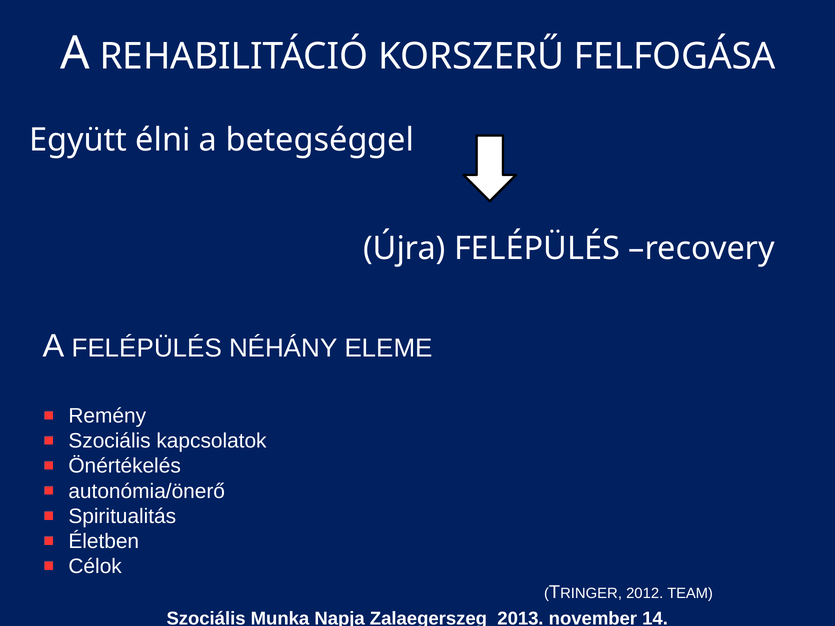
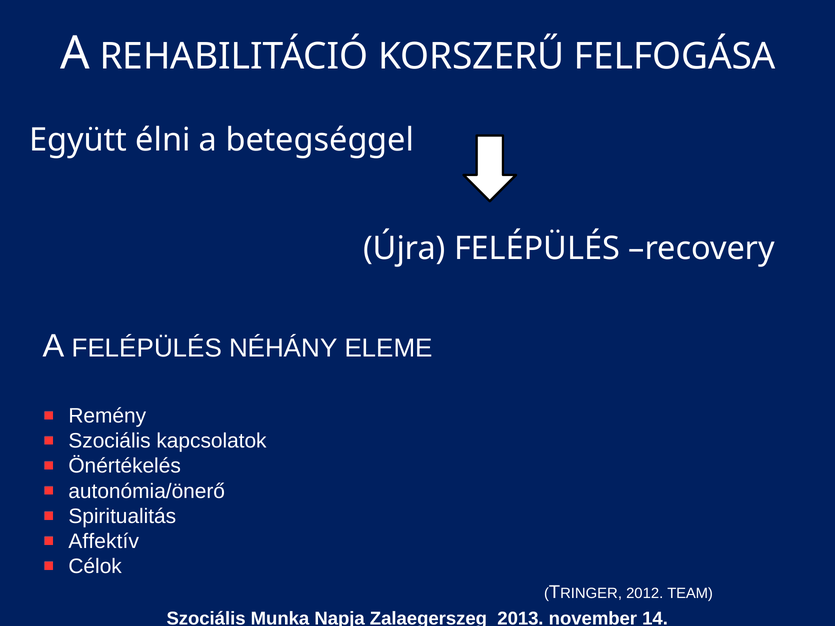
Életben: Életben -> Affektív (104, 541)
